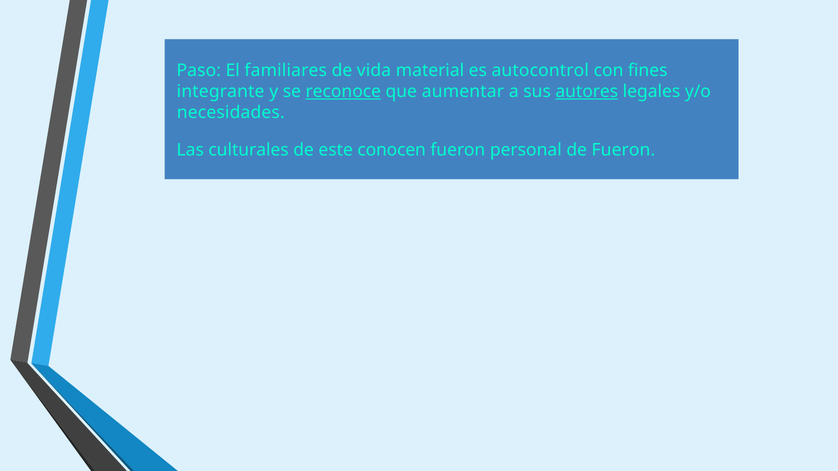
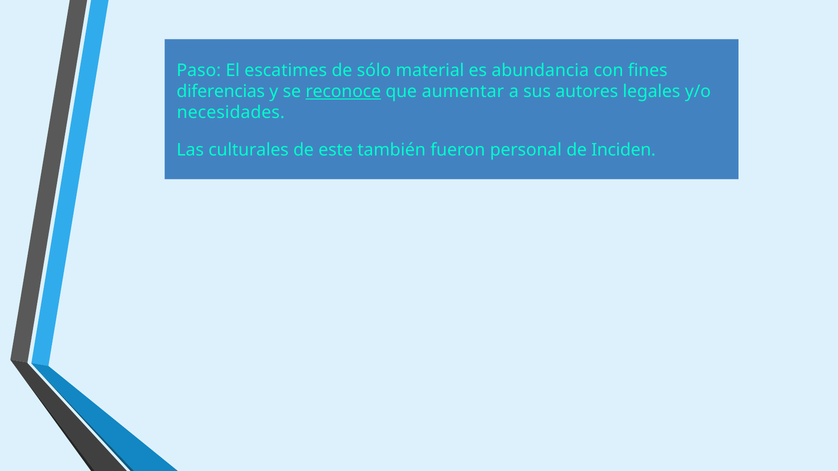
familiares: familiares -> escatimes (286, 71)
vida: vida -> sólo (374, 71)
autocontrol: autocontrol -> abundancia (540, 71)
integrante: integrante -> diferencias (221, 92)
autores underline: present -> none (587, 92)
conocen: conocen -> también (392, 150)
de Fueron: Fueron -> Inciden (624, 150)
